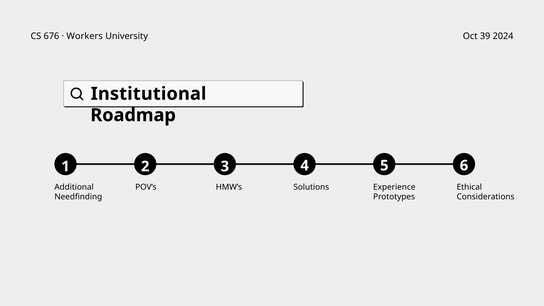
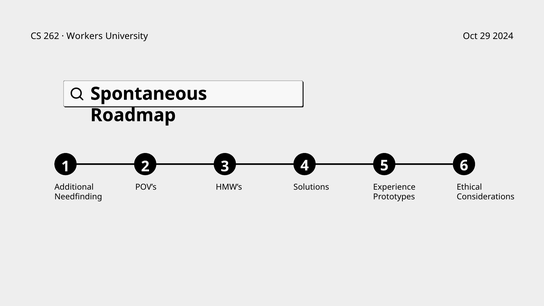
676: 676 -> 262 (51, 36)
39: 39 -> 29 (485, 36)
Institutional: Institutional -> Spontaneous (149, 94)
